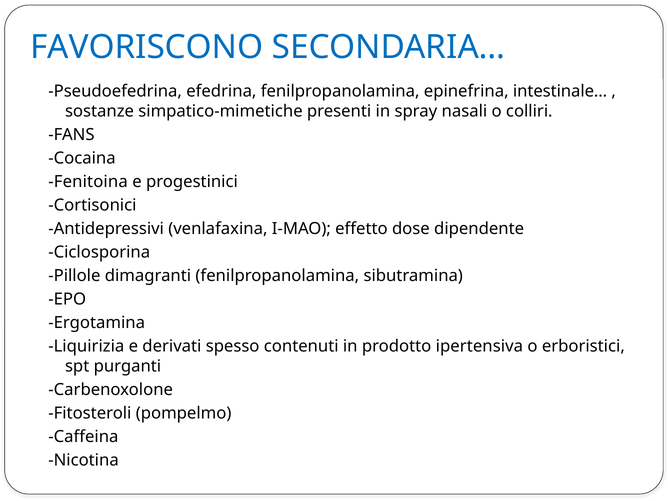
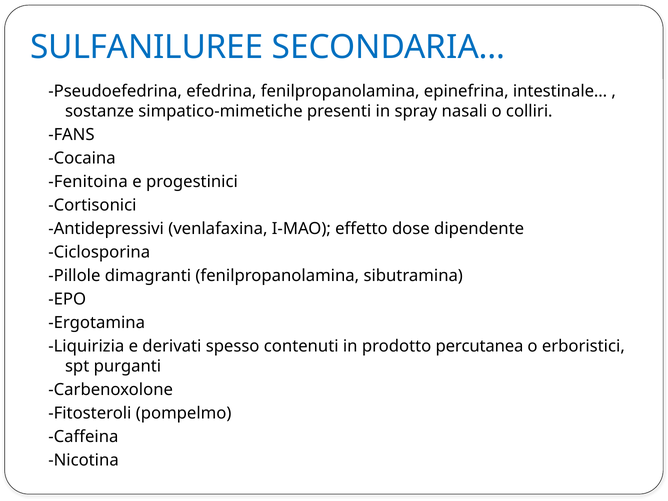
FAVORISCONO: FAVORISCONO -> SULFANILUREE (147, 47)
ipertensiva: ipertensiva -> percutanea (479, 346)
